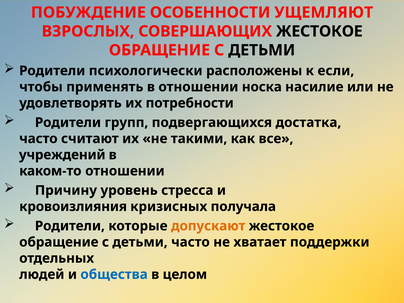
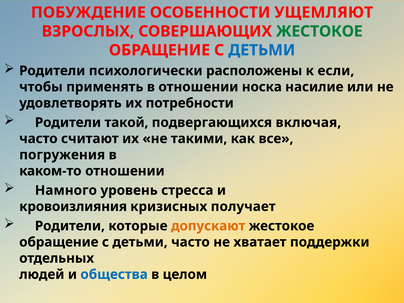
ЖЕСТОКОЕ colour: black -> green (319, 31)
ДЕТЬМИ colour: black -> blue (262, 50)
групп: групп -> такой (126, 122)
достатка: достатка -> включая (308, 122)
учреждений: учреждений -> погружения (62, 155)
Причину: Причину -> Намного (66, 190)
получала: получала -> получает (243, 207)
